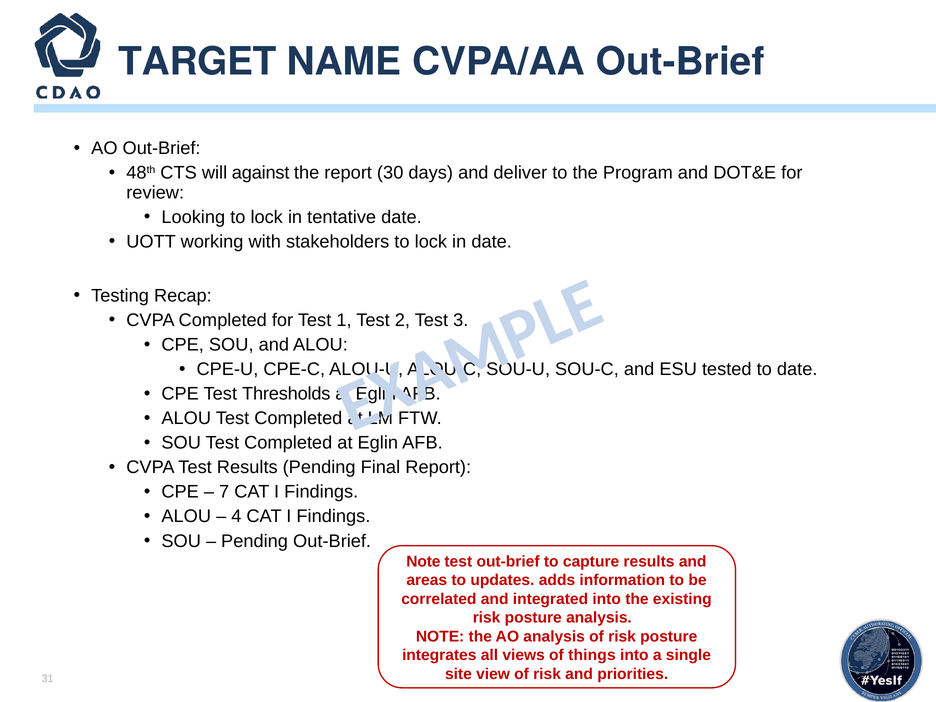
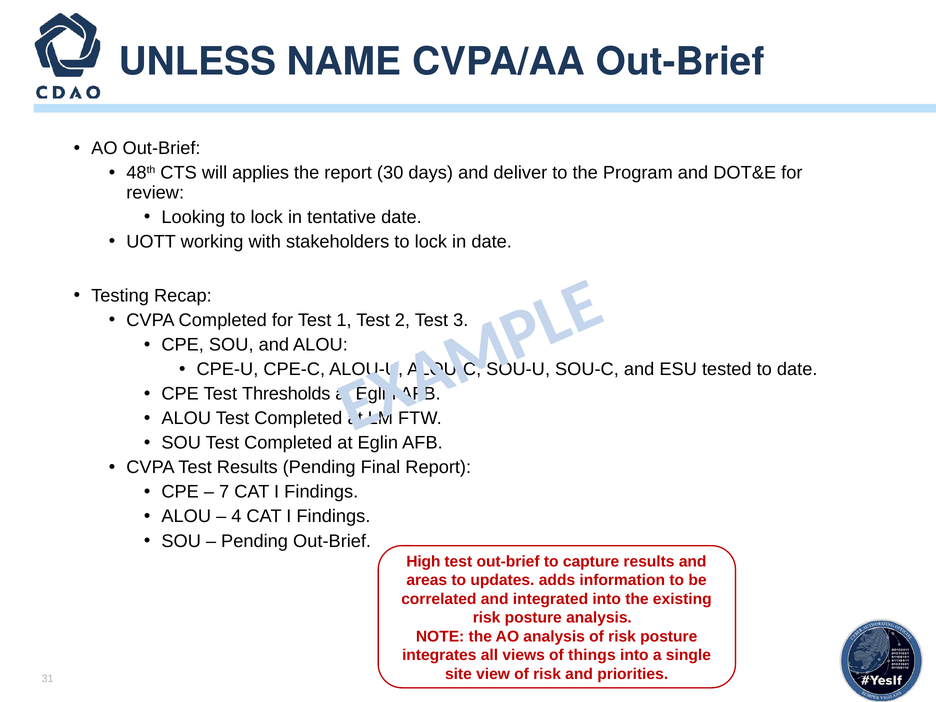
TARGET: TARGET -> UNLESS (198, 62)
against: against -> applies (261, 173)
Note: Note -> High (423, 562)
